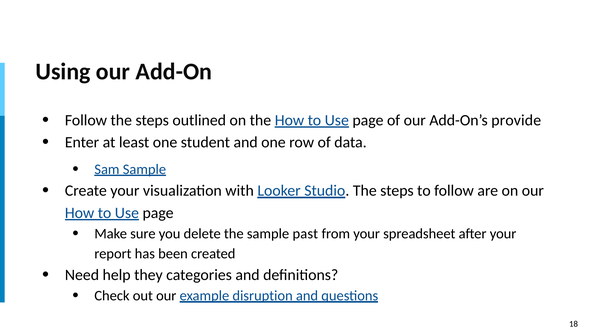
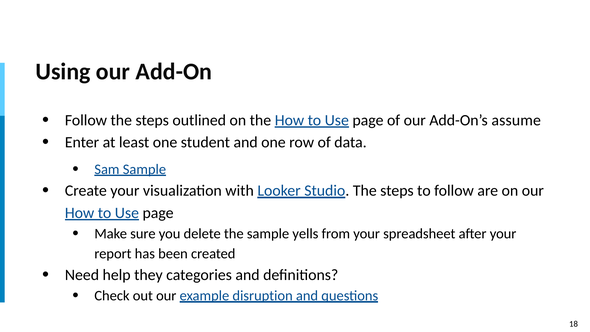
provide: provide -> assume (516, 120)
past: past -> yells (305, 234)
